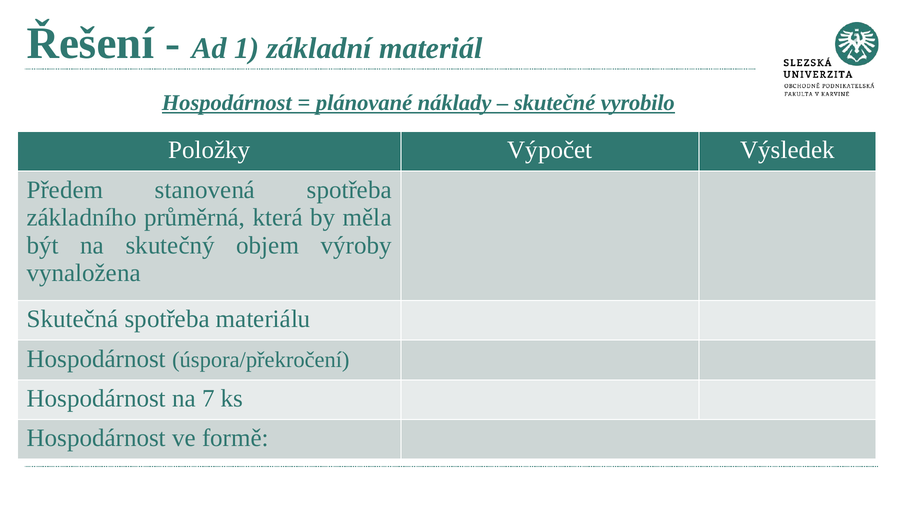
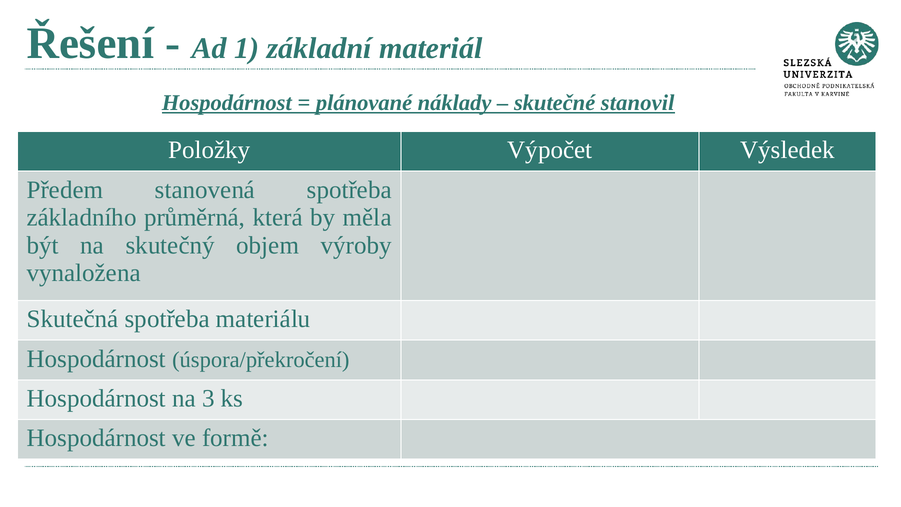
vyrobilo: vyrobilo -> stanovil (638, 103)
7: 7 -> 3 (208, 398)
